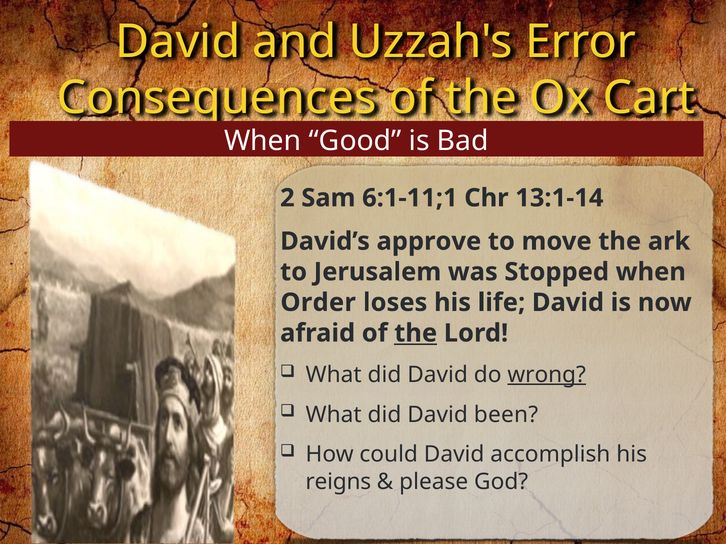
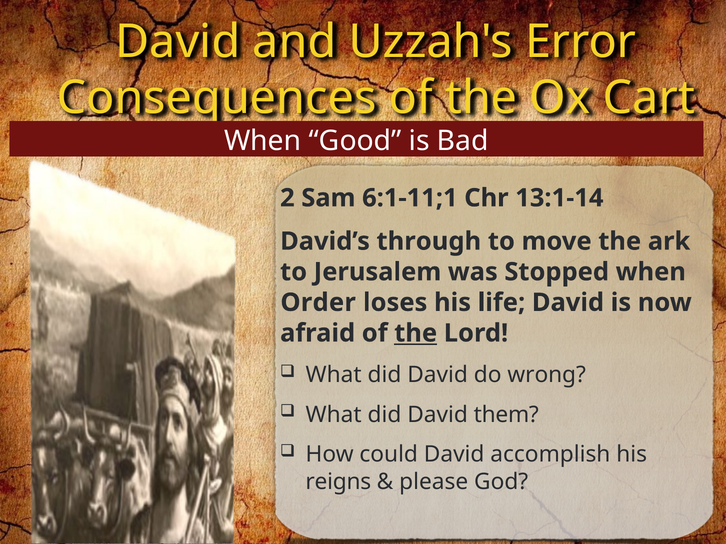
approve: approve -> through (429, 242)
wrong underline: present -> none (547, 375)
been: been -> them (506, 415)
